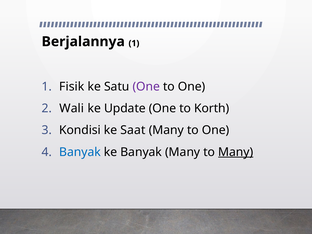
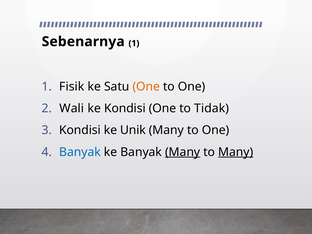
Berjalannya: Berjalannya -> Sebenarnya (83, 42)
One colour: purple -> orange (146, 87)
ke Update: Update -> Kondisi (125, 108)
Korth: Korth -> Tidak (212, 108)
Saat: Saat -> Unik (133, 130)
Many underline: none -> present (183, 152)
